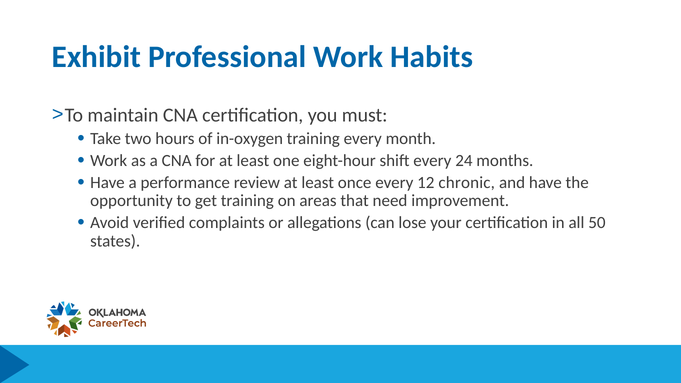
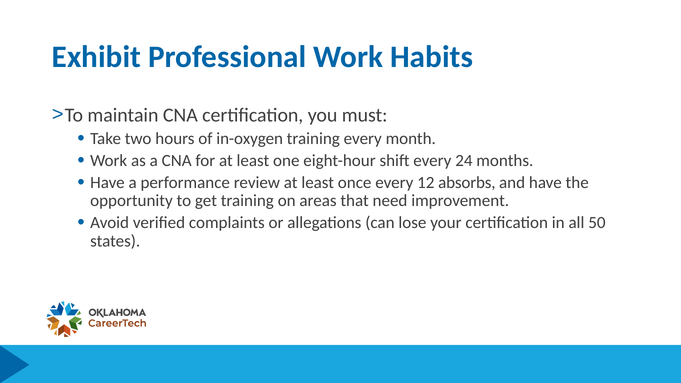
chronic: chronic -> absorbs (467, 182)
